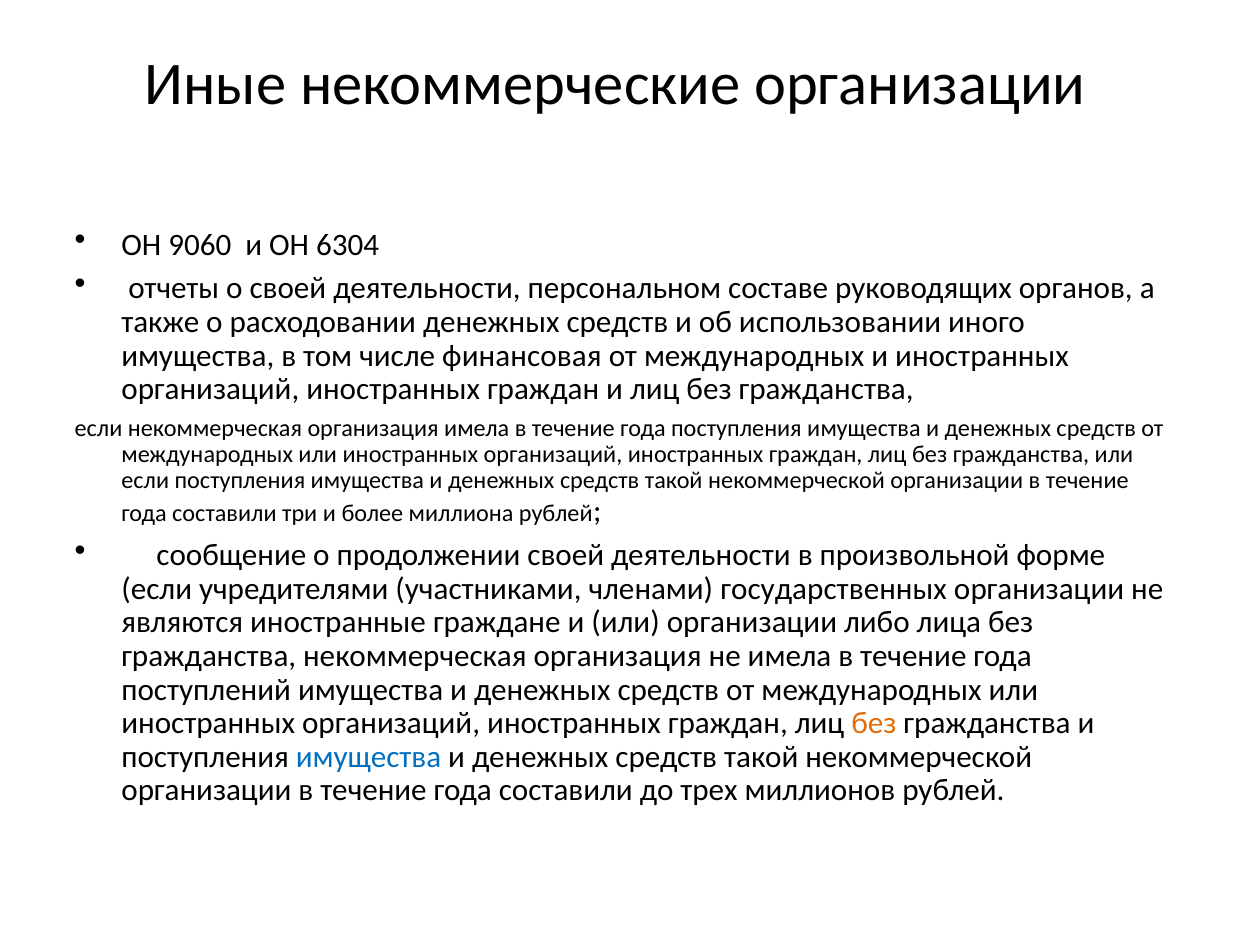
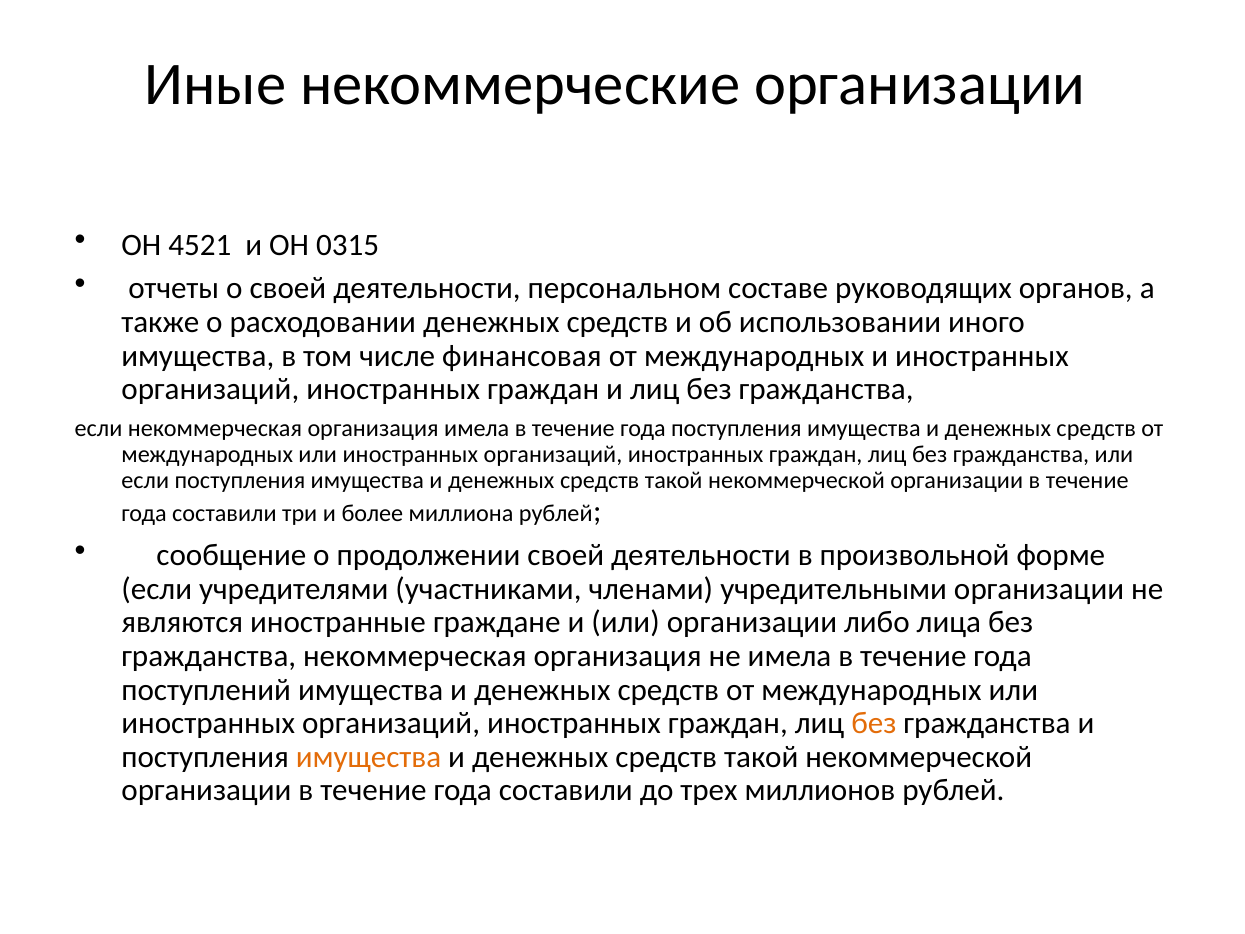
9060: 9060 -> 4521 (200, 245)
6304: 6304 -> 0315 (348, 245)
государственных: государственных -> учредительными (834, 589)
имущества colour: blue -> orange (369, 757)
